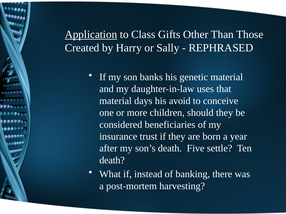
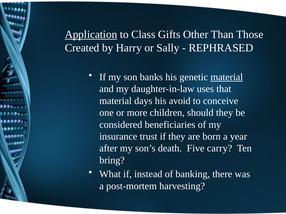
material underline: none -> present (227, 77)
settle: settle -> carry (220, 149)
death: death -> bring (112, 161)
